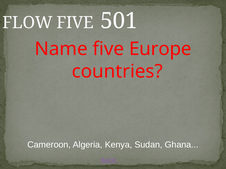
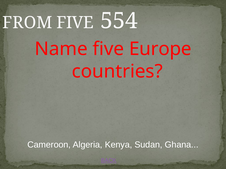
FLOW: FLOW -> FROM (27, 23)
501: 501 -> 554 (119, 21)
